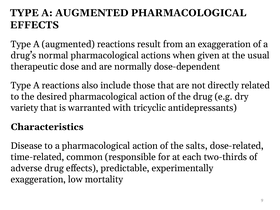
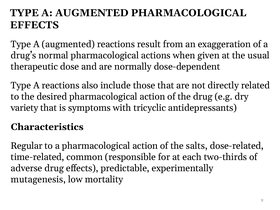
warranted: warranted -> symptoms (89, 108)
Disease: Disease -> Regular (27, 146)
exaggeration: exaggeration -> mutagenesis (38, 179)
